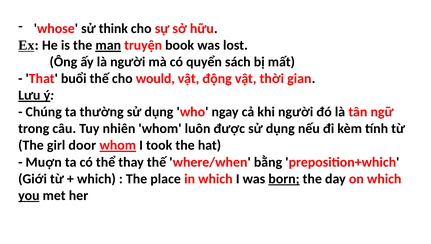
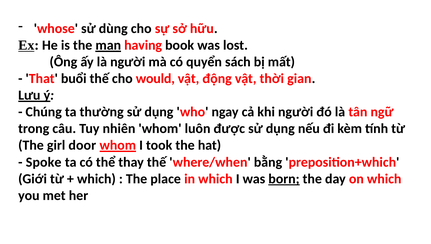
think: think -> dùng (113, 29)
truyện: truyện -> having (143, 45)
Muợn: Muợn -> Spoke (44, 162)
you underline: present -> none (29, 195)
